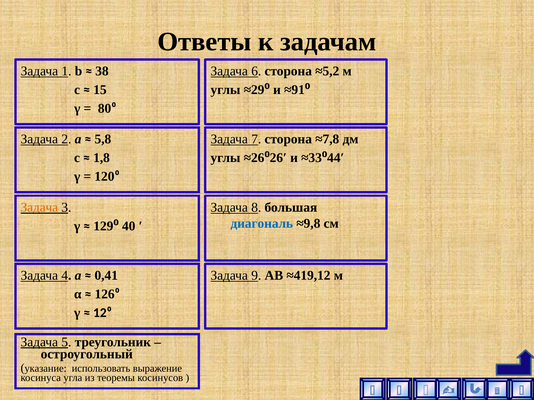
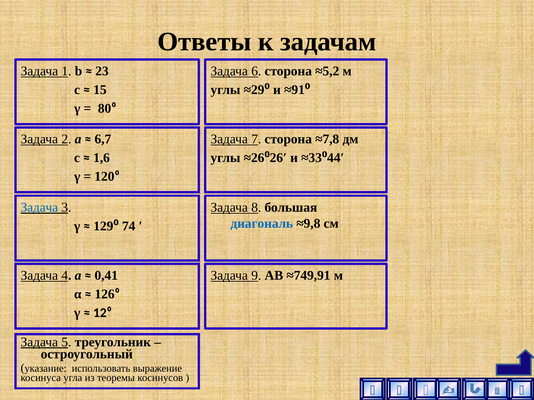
38: 38 -> 23 (102, 71)
5,8: 5,8 -> 6,7 (103, 139)
1,8: 1,8 -> 1,6 (102, 158)
Задача colour: orange -> blue (39, 208)
40: 40 -> 74 (129, 226)
≈419,12: ≈419,12 -> ≈749,91 (308, 276)
